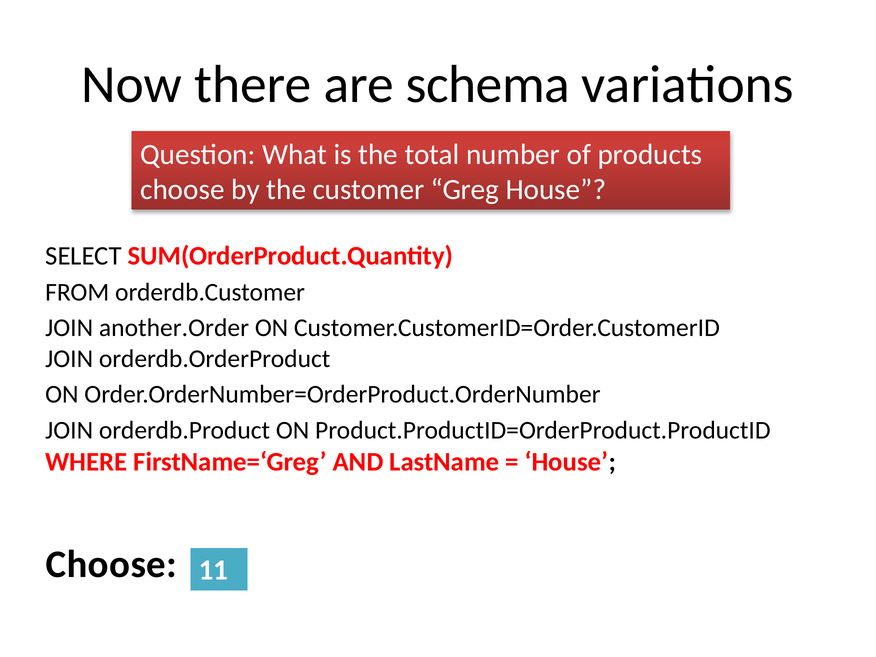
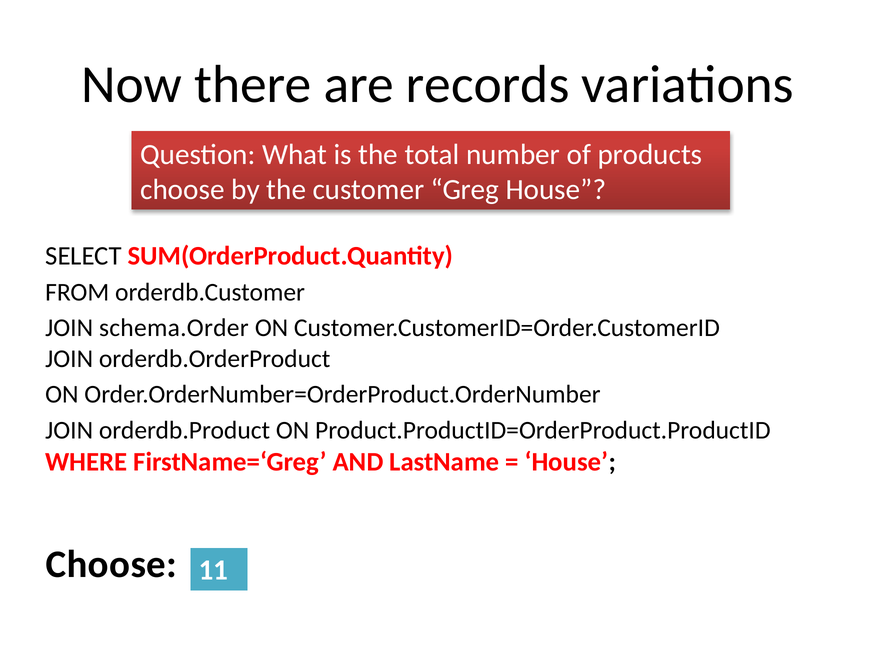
schema: schema -> records (488, 85)
another.Order: another.Order -> schema.Order (174, 328)
